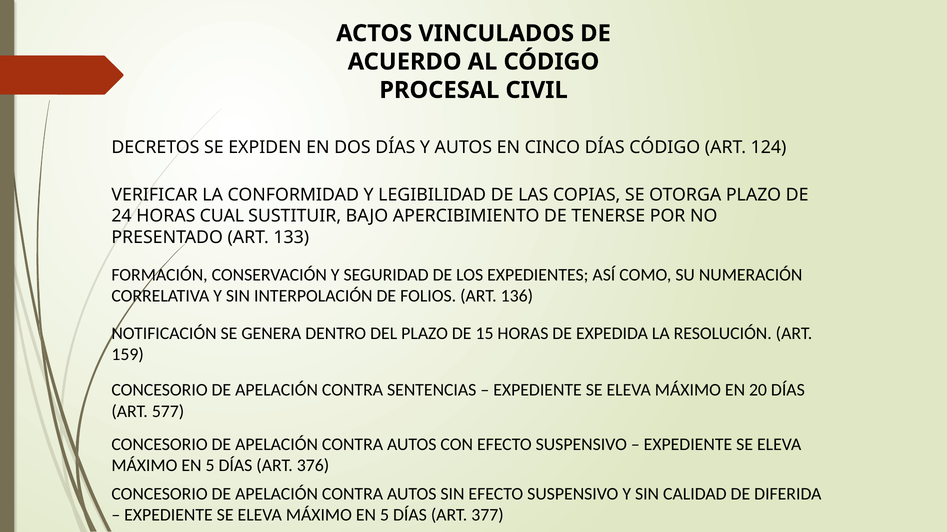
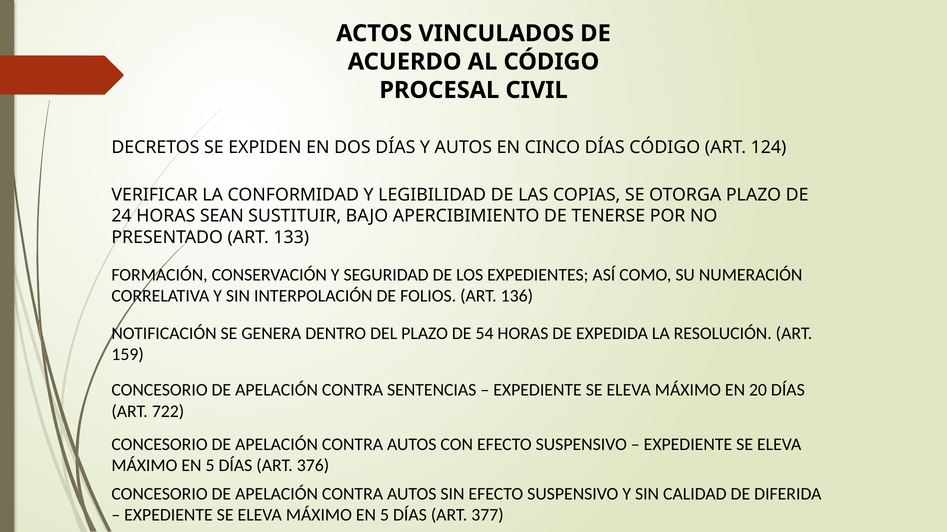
CUAL: CUAL -> SEAN (222, 216)
15: 15 -> 54 (485, 334)
577: 577 -> 722 (168, 412)
